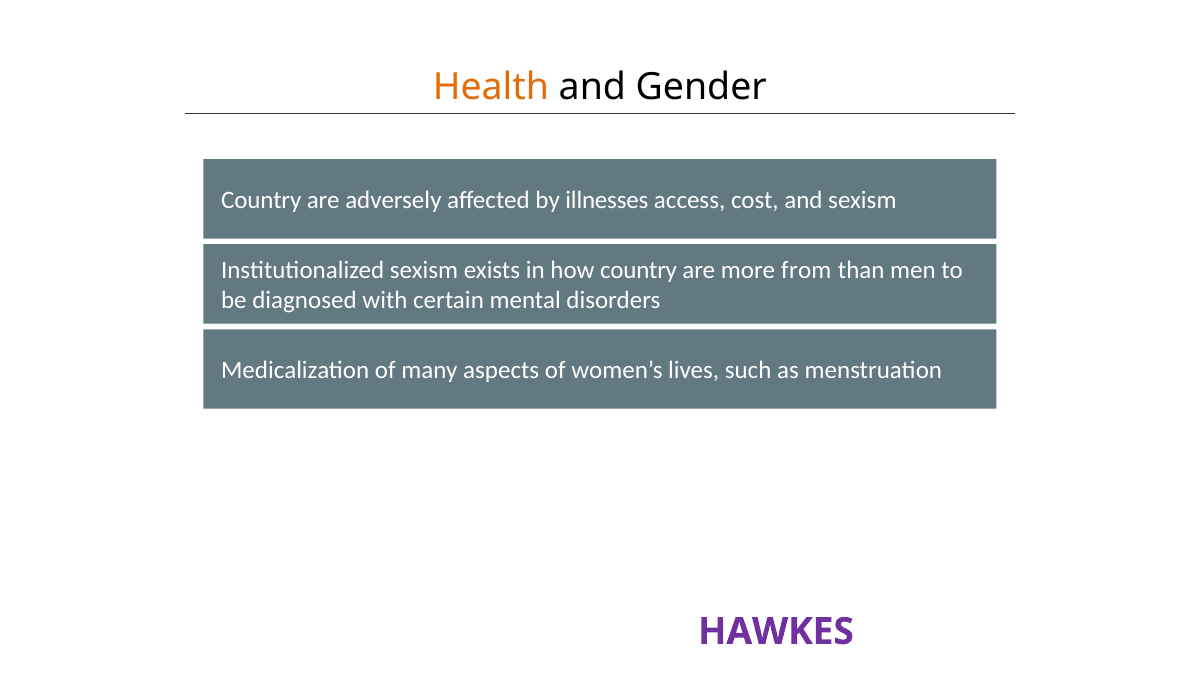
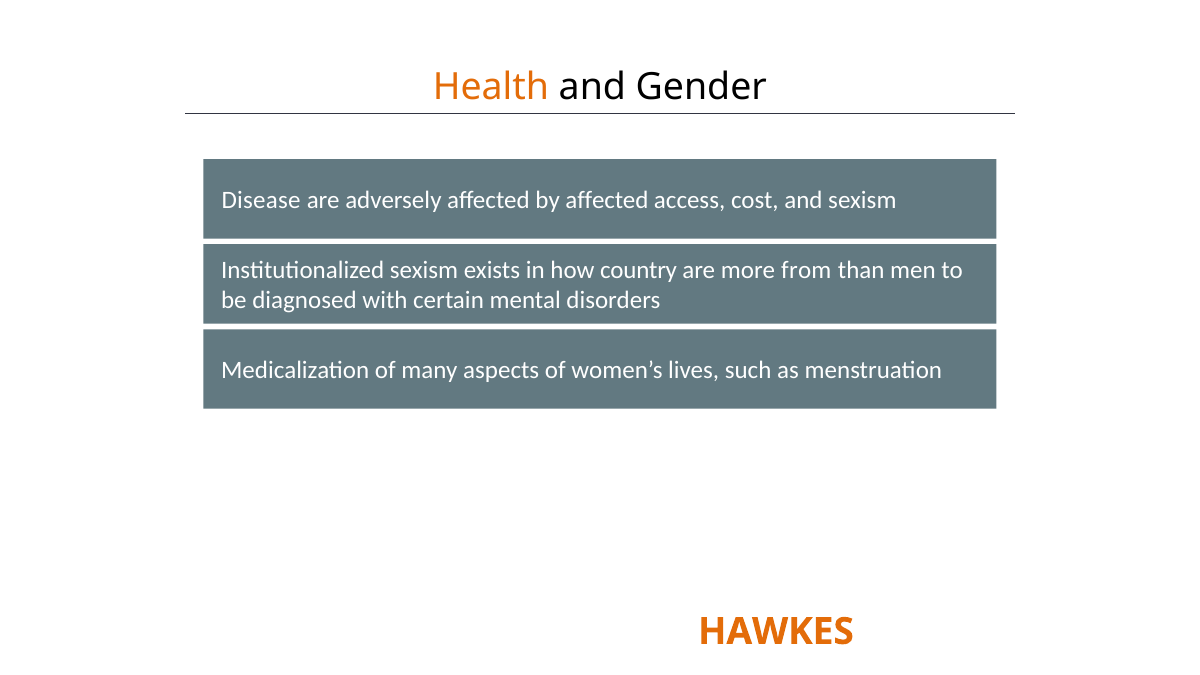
Country: Country -> Disease (261, 200)
by illnesses: illnesses -> affected (607, 200)
HAWKES colour: purple -> orange (776, 632)
